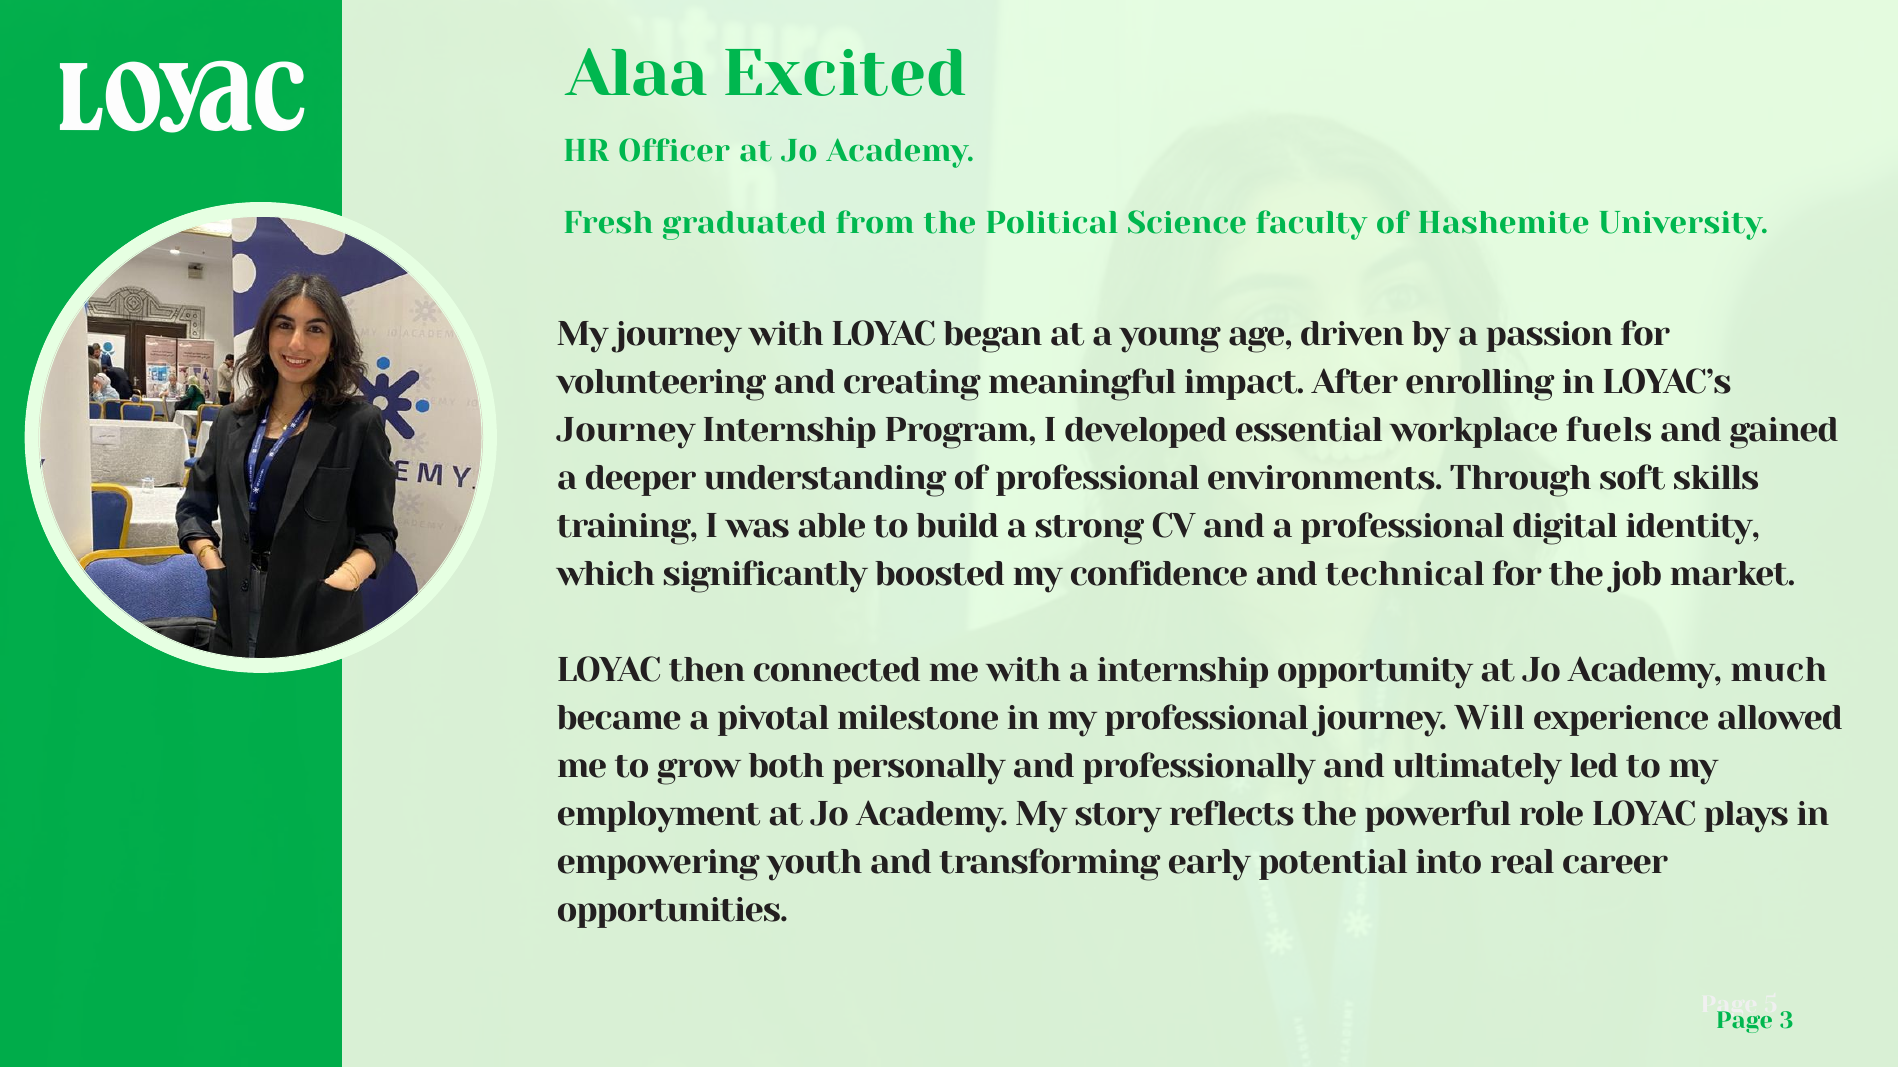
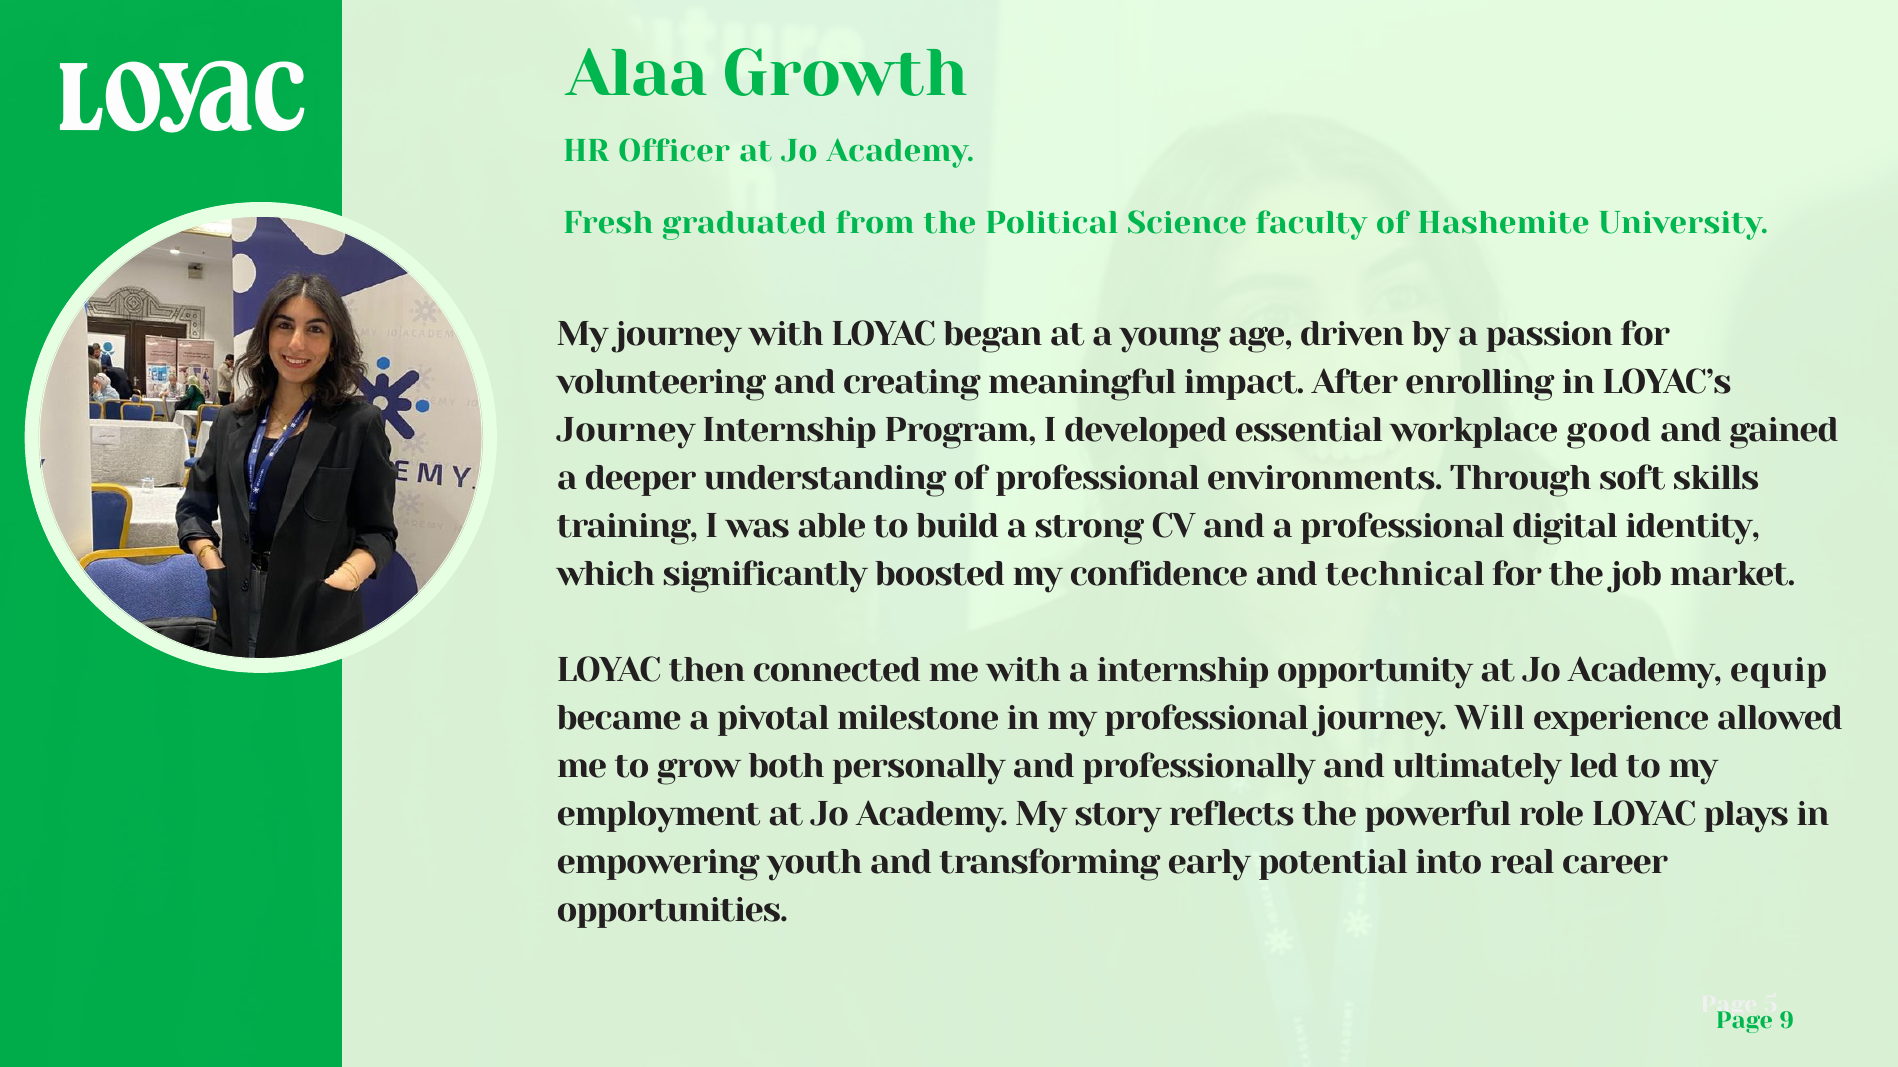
Excited: Excited -> Growth (845, 74)
fuels: fuels -> good (1609, 430)
much: much -> equip (1779, 670)
3: 3 -> 9 (1787, 1021)
